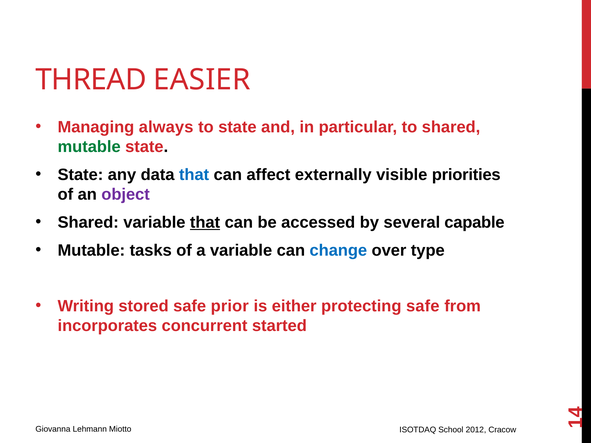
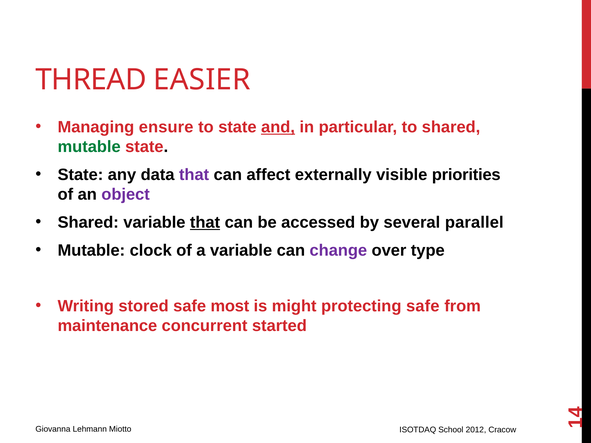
always: always -> ensure (166, 127)
and underline: none -> present (278, 127)
that colour: blue -> purple (194, 175)
capable: capable -> parallel (474, 222)
tasks: tasks -> clock (151, 250)
change colour: blue -> purple (338, 250)
prior: prior -> most (230, 306)
either: either -> might (294, 306)
incorporates: incorporates -> maintenance (107, 326)
